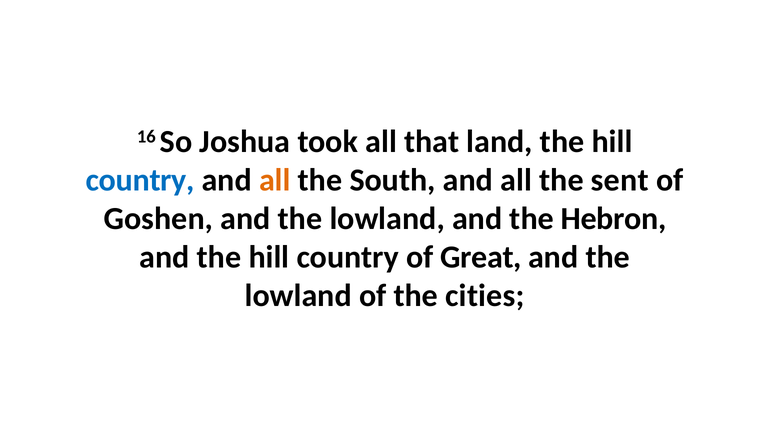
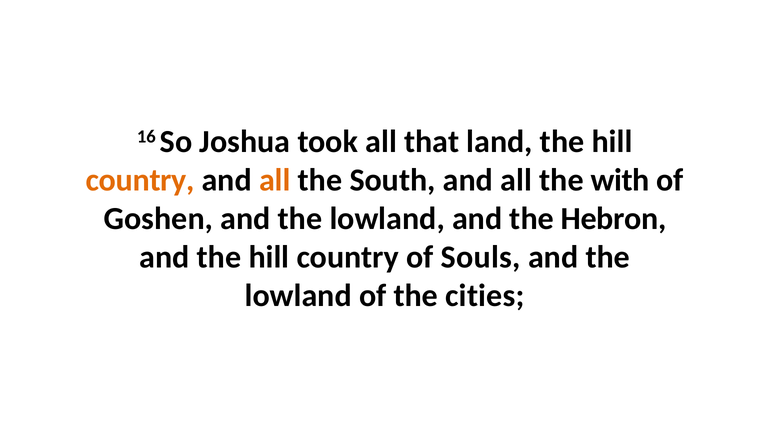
country colour: blue -> orange (140, 180)
sent: sent -> with (620, 180)
Great: Great -> Souls (481, 257)
